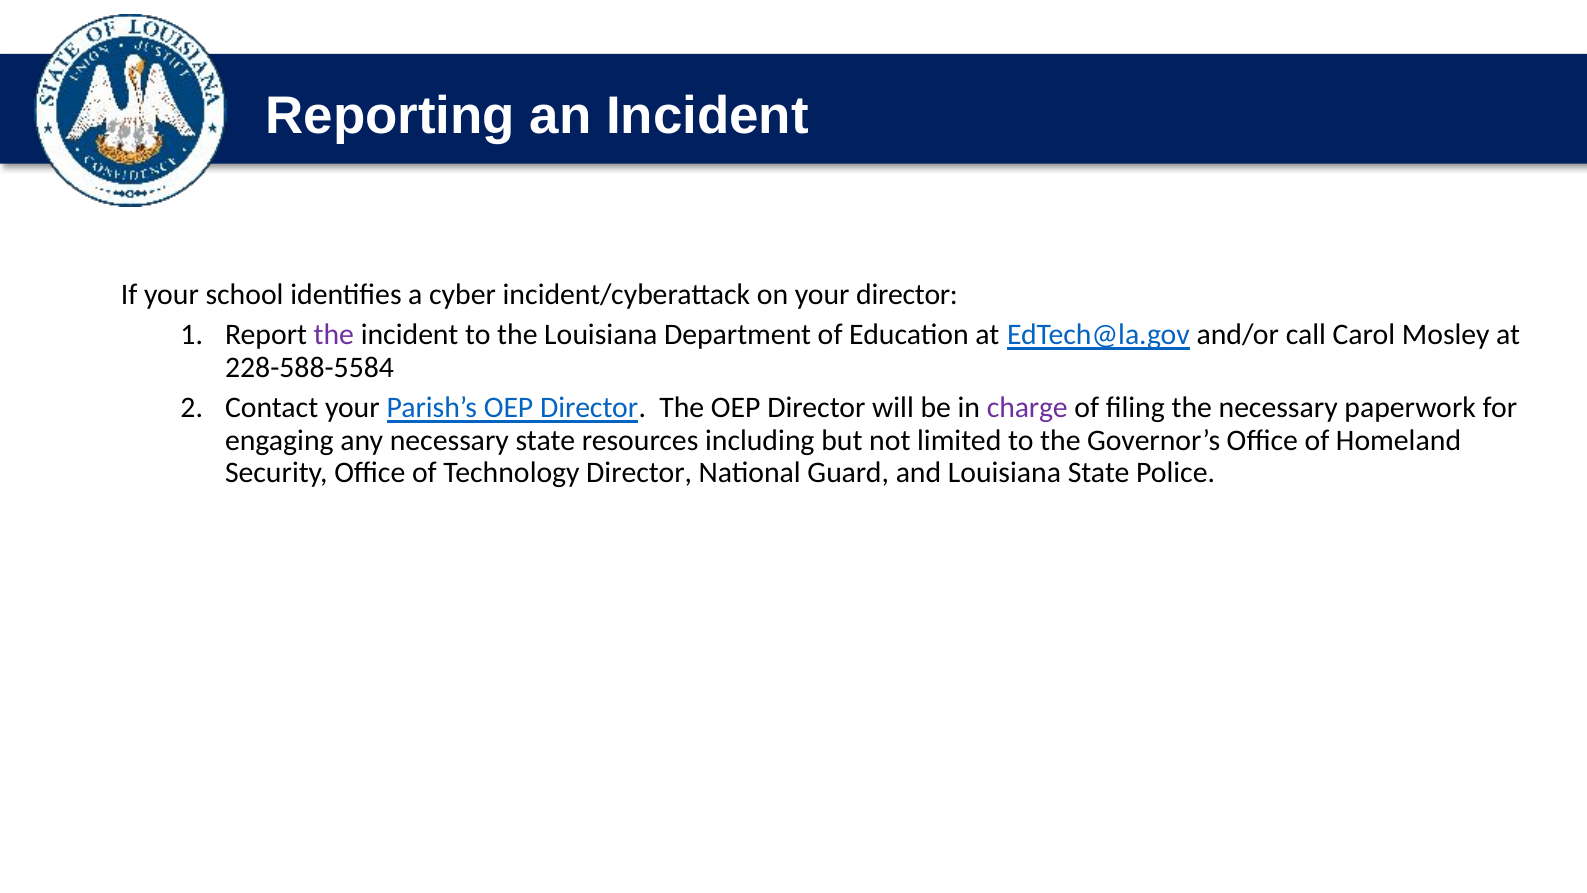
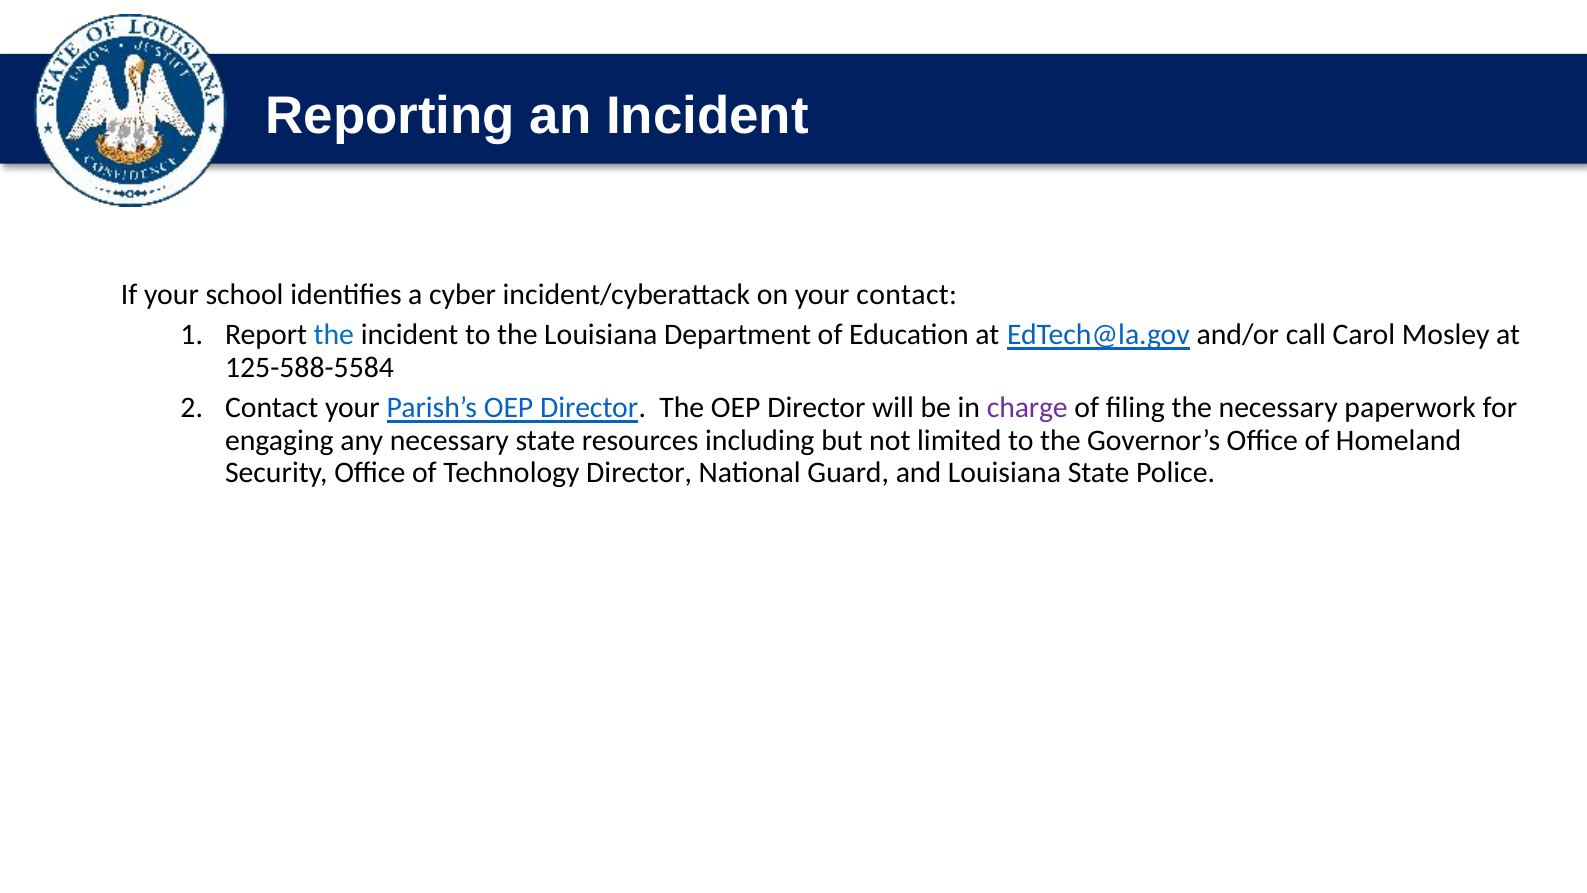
your director: director -> contact (907, 294)
the colour: purple -> blue (334, 335)
228-588-5584: 228-588-5584 -> 125-588-5584 (310, 367)
